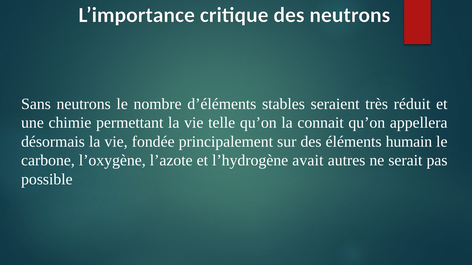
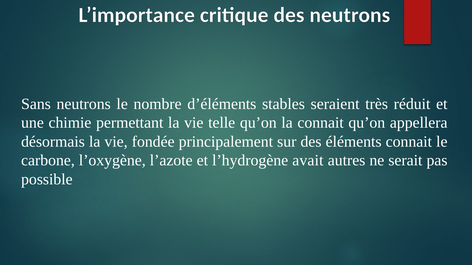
éléments humain: humain -> connait (409, 142)
